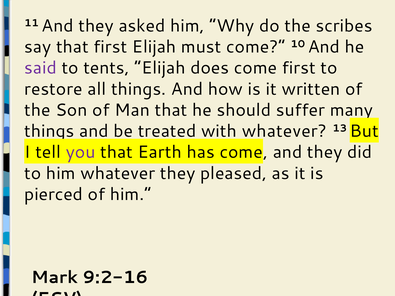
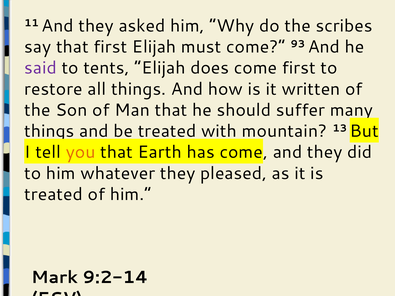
10: 10 -> 93 (298, 44)
whatever: whatever -> mountain (284, 131)
you colour: purple -> orange (81, 152)
pierced: pierced -> treated (54, 194)
9:2-16: 9:2-16 -> 9:2-14 (115, 278)
